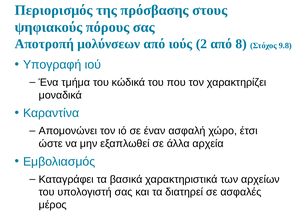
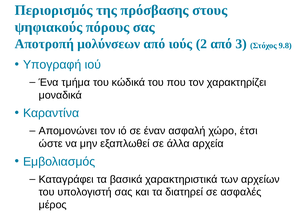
8: 8 -> 3 (241, 44)
